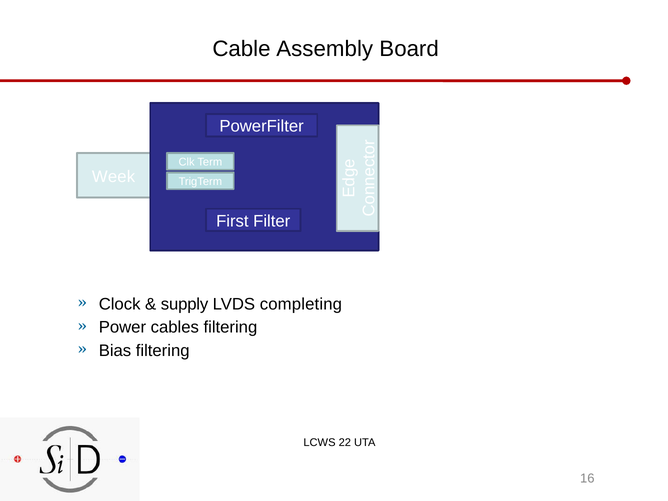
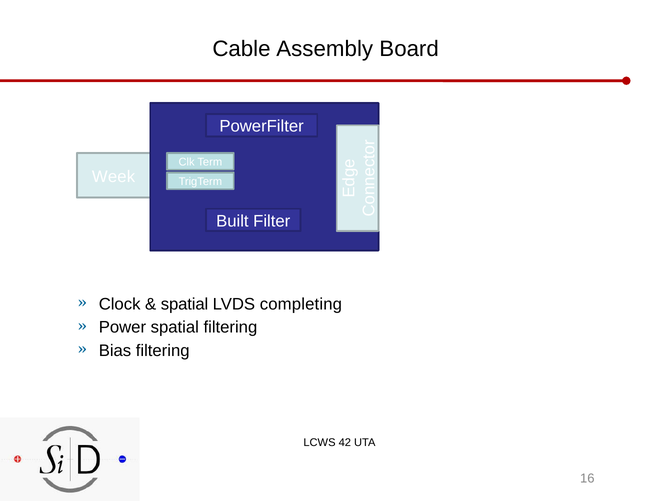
First: First -> Built (232, 221)
supply: supply -> spatial (185, 304)
Power cables: cables -> spatial (175, 327)
22: 22 -> 42 (345, 443)
